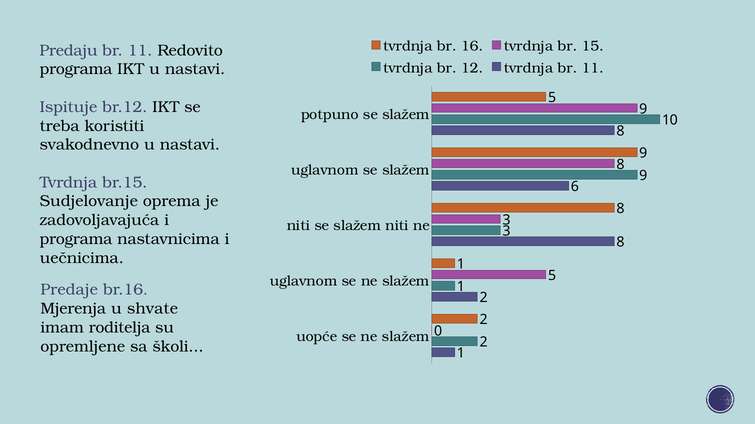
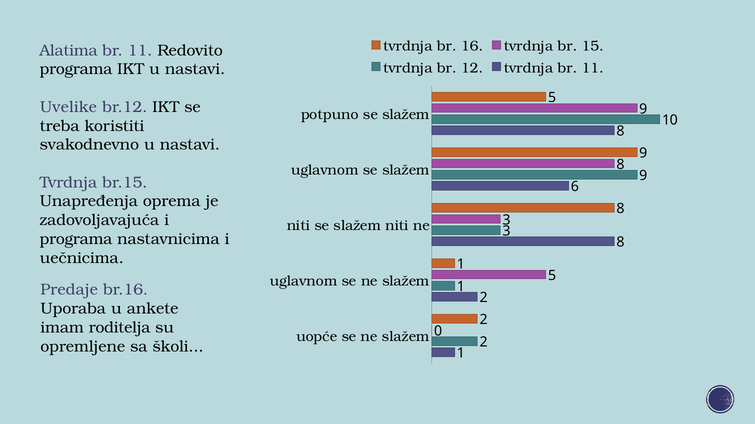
Predaju: Predaju -> Alatima (69, 51)
Ispituje: Ispituje -> Uvelike (68, 107)
Sudjelovanje: Sudjelovanje -> Unapređenja (89, 202)
Mjerenja: Mjerenja -> Uporaba (73, 309)
shvate: shvate -> ankete (153, 309)
